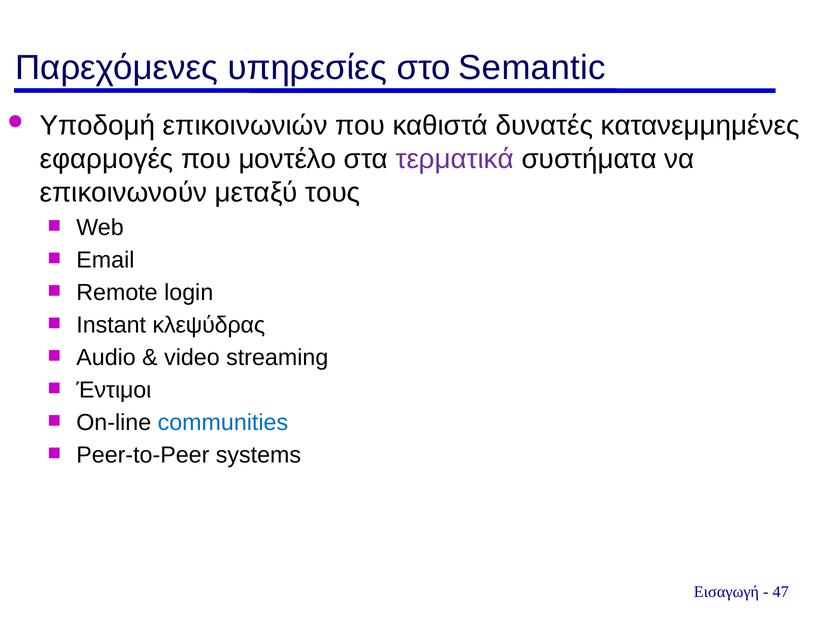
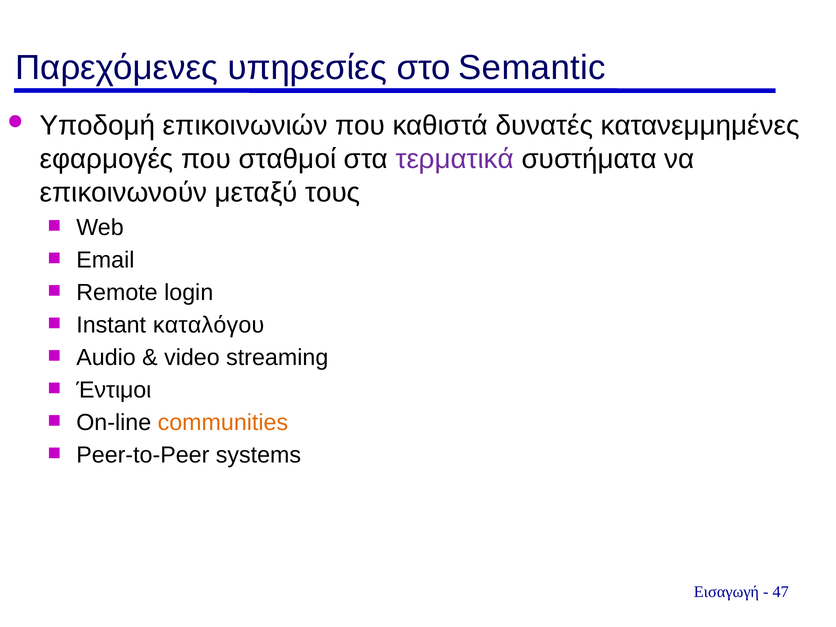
μοντέλο: μοντέλο -> σταθμοί (287, 159)
κλεψύδρας: κλεψύδρας -> καταλόγου (209, 325)
communities colour: blue -> orange (223, 423)
